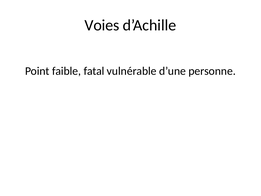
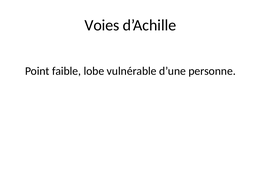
fatal: fatal -> lobe (94, 71)
